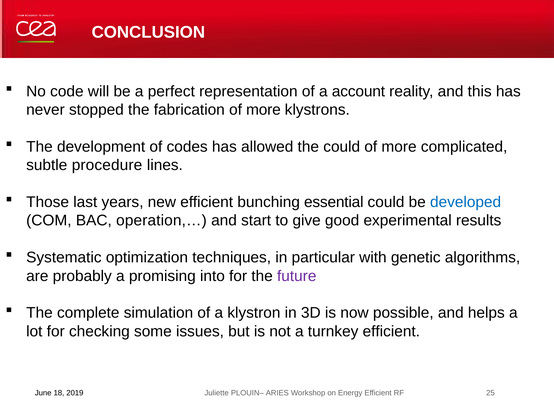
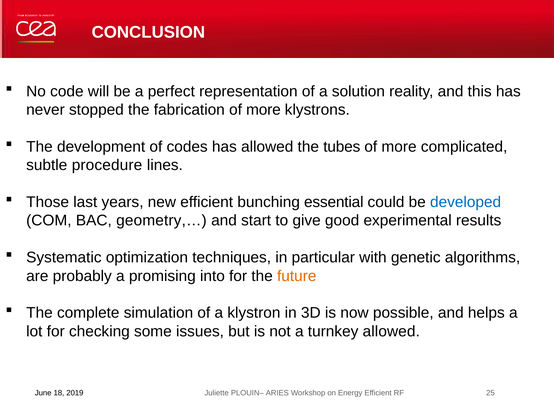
account: account -> solution (358, 92)
the could: could -> tubes (342, 147)
operation,…: operation,… -> geometry,… (161, 221)
future colour: purple -> orange (297, 276)
turnkey efficient: efficient -> allowed (391, 332)
